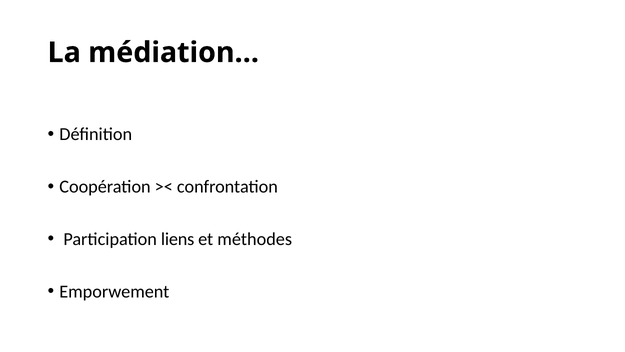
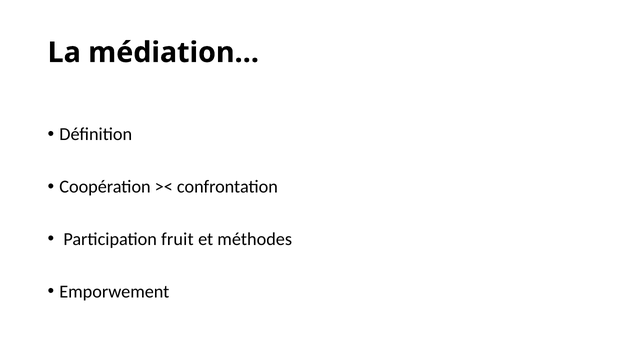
liens: liens -> fruit (177, 239)
